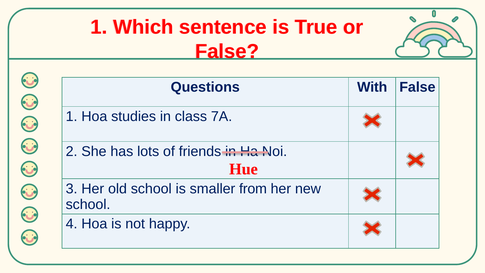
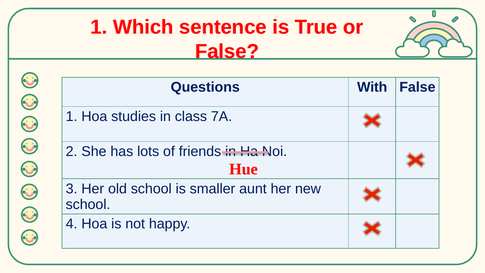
from: from -> aunt (253, 189)
